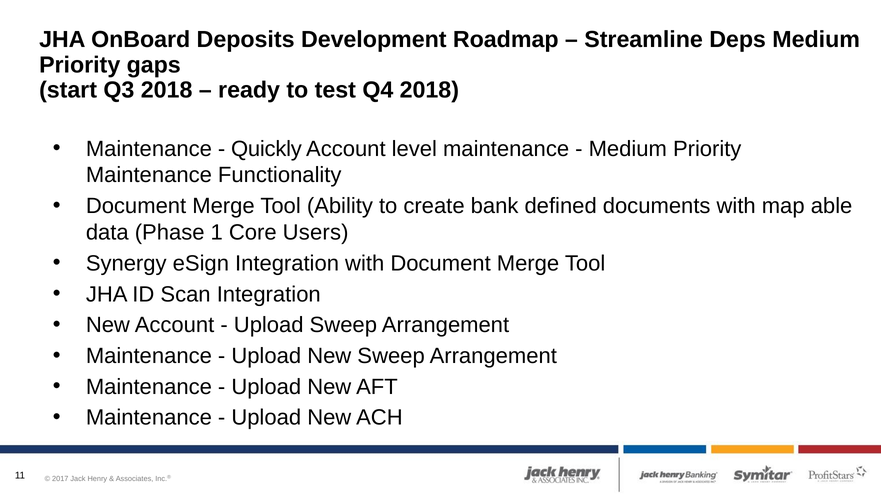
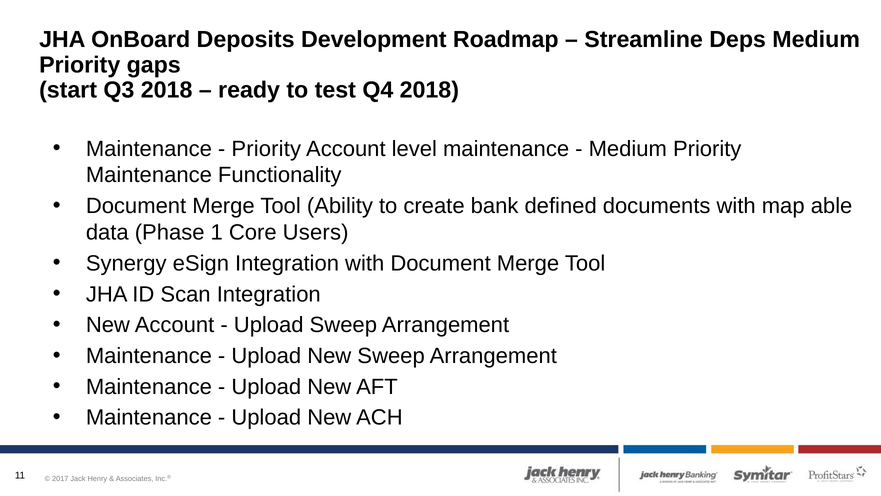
Quickly: Quickly -> Priority (266, 149)
